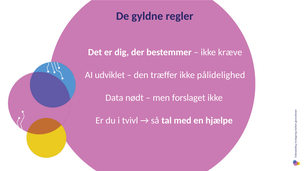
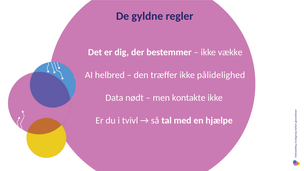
kræve: kræve -> vække (230, 52)
udviklet: udviklet -> helbred (110, 75)
forslaget: forslaget -> kontakte (189, 98)
